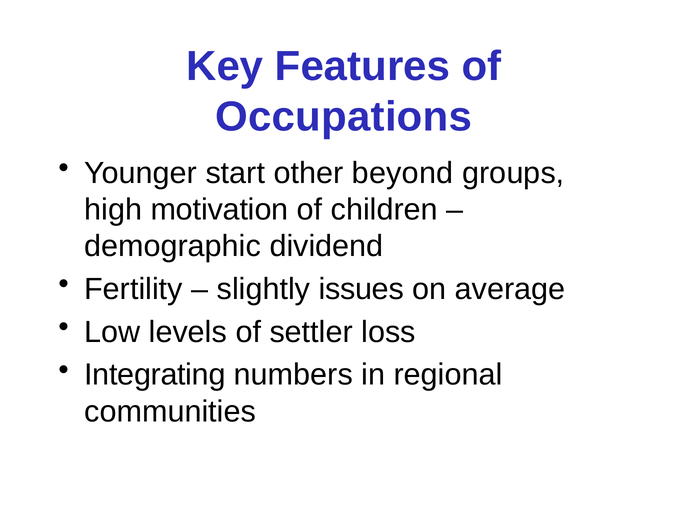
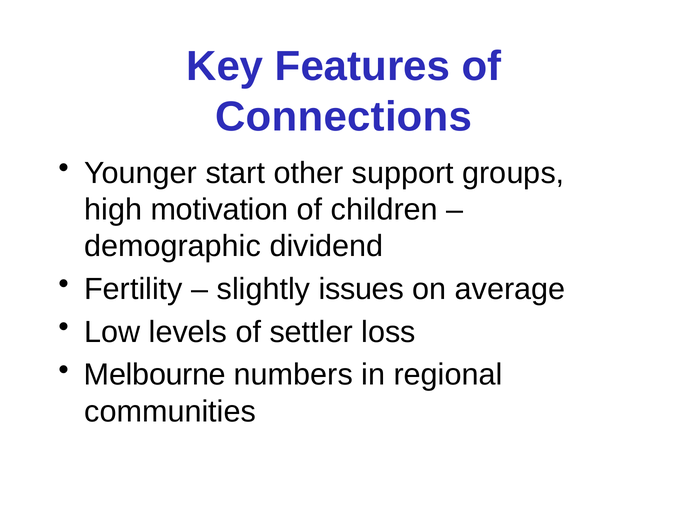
Occupations: Occupations -> Connections (344, 117)
beyond: beyond -> support (403, 173)
Integrating: Integrating -> Melbourne (155, 375)
